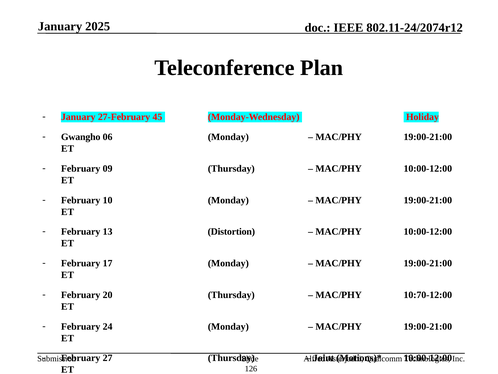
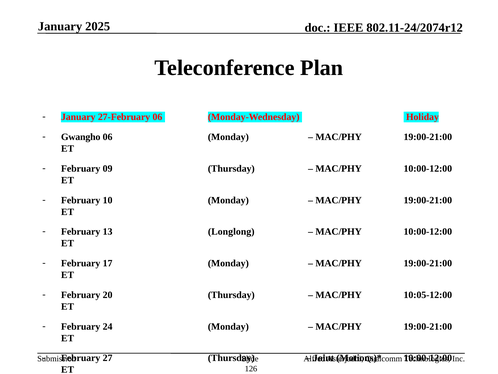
27-February 45: 45 -> 06 (157, 117)
Distortion: Distortion -> Longlong (231, 231)
10:70-12:00: 10:70-12:00 -> 10:05-12:00 (428, 295)
